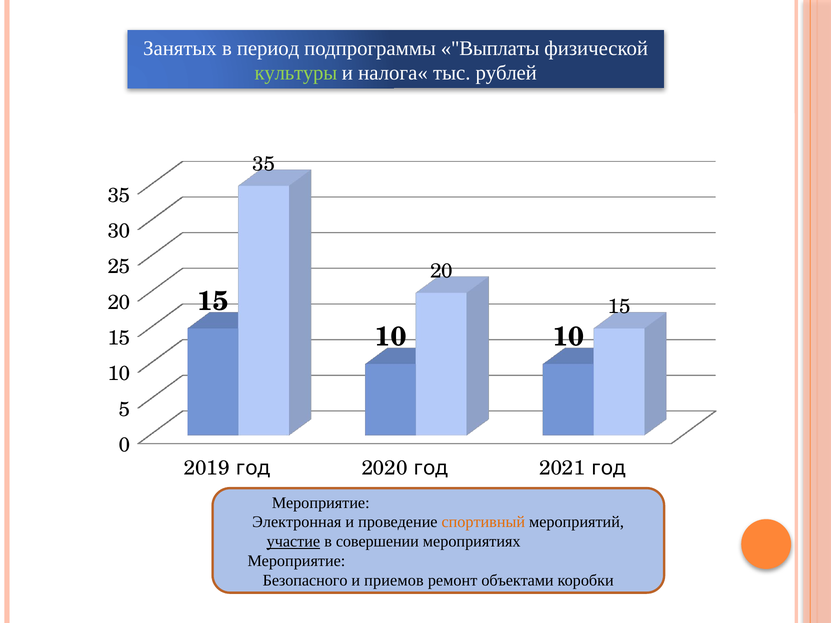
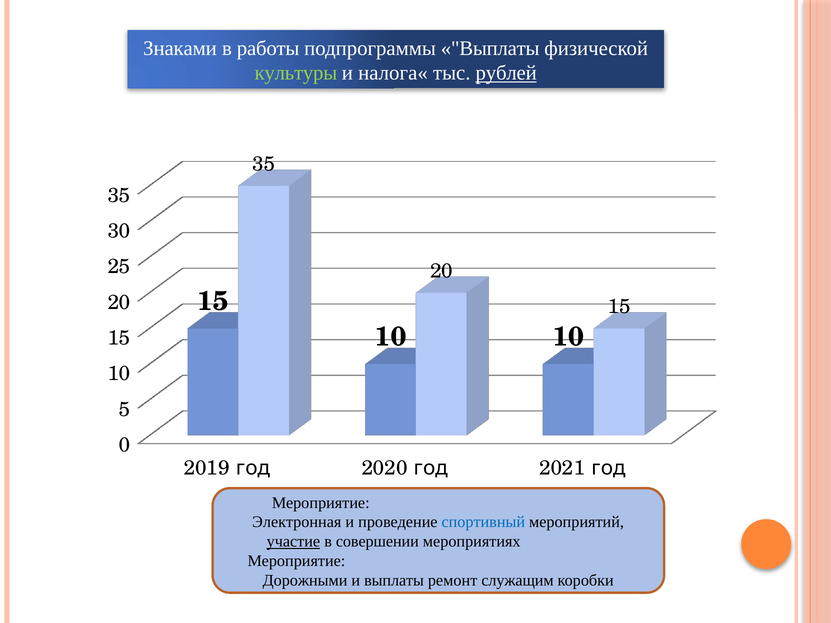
Занятых: Занятых -> Знаками (180, 48)
период: период -> работы (268, 48)
рублей underline: none -> present (506, 73)
спортивный colour: orange -> blue (483, 522)
Безопасного: Безопасного -> Дорожными (305, 581)
и приемов: приемов -> выплаты (394, 581)
объектами: объектами -> служащим (518, 581)
